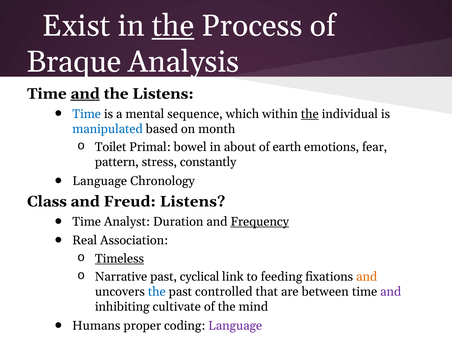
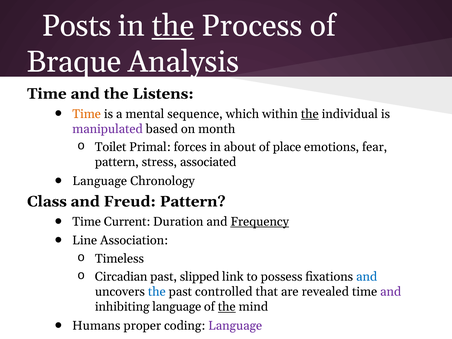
Exist: Exist -> Posts (77, 26)
and underline: present -> none (85, 94)
Time colour: blue -> orange (87, 114)
manipulated colour: blue -> purple (108, 129)
bowel: bowel -> forces (190, 147)
earth: earth -> place (287, 147)
constantly: constantly -> associated (208, 162)
Freud Listens: Listens -> Pattern (193, 201)
Analyst: Analyst -> Current (127, 222)
Real: Real -> Line (85, 241)
Timeless underline: present -> none (119, 259)
Narrative: Narrative -> Circadian (121, 277)
cyclical: cyclical -> slipped (200, 277)
feeding: feeding -> possess (282, 277)
and colour: orange -> blue (367, 277)
between: between -> revealed (325, 292)
inhibiting cultivate: cultivate -> language (177, 307)
the underline: none -> present (227, 307)
